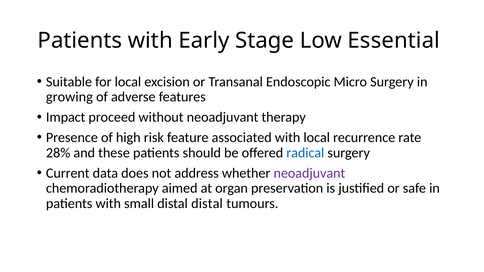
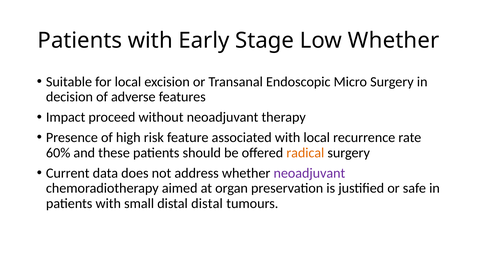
Low Essential: Essential -> Whether (394, 41)
growing: growing -> decision (69, 97)
28%: 28% -> 60% (58, 153)
radical colour: blue -> orange (305, 153)
